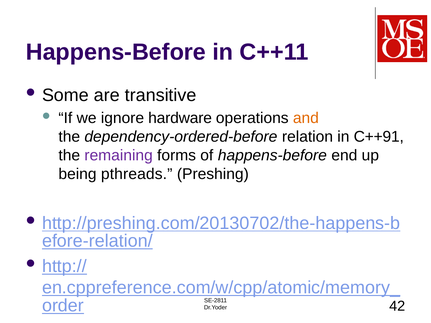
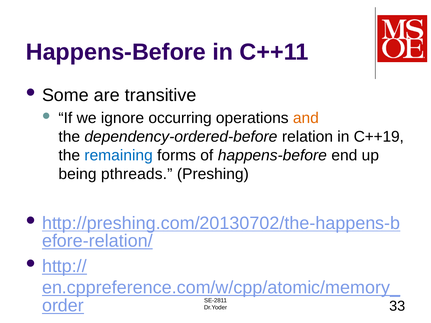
hardware: hardware -> occurring (180, 118)
C++91: C++91 -> C++19 (379, 137)
remaining colour: purple -> blue (119, 156)
42: 42 -> 33 (397, 306)
